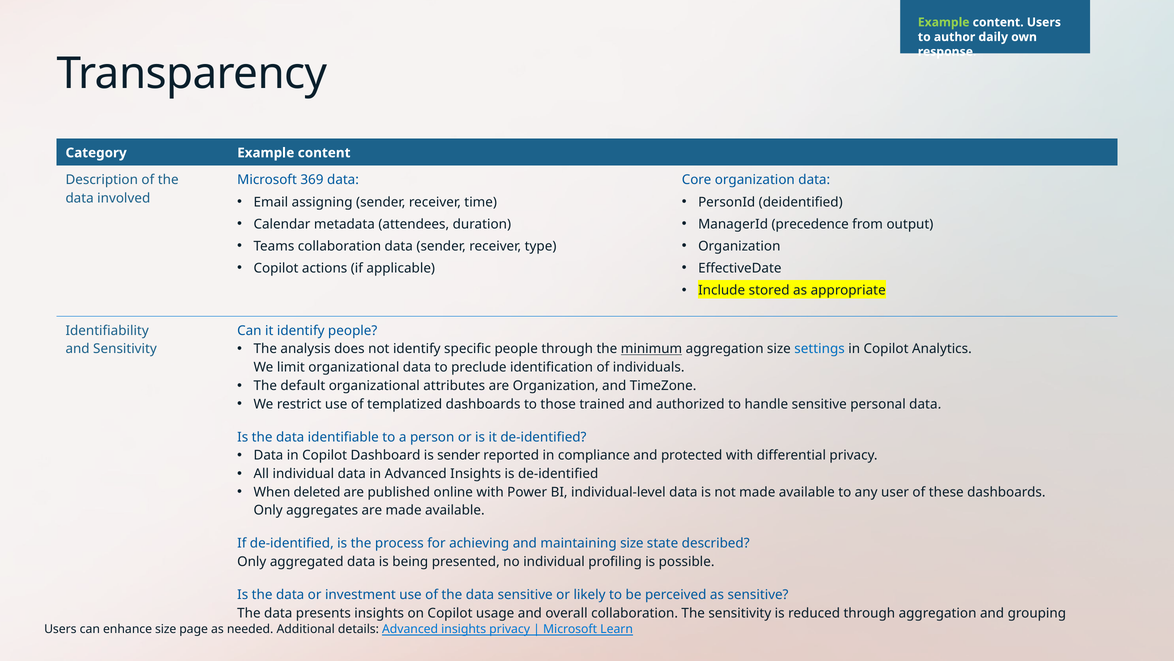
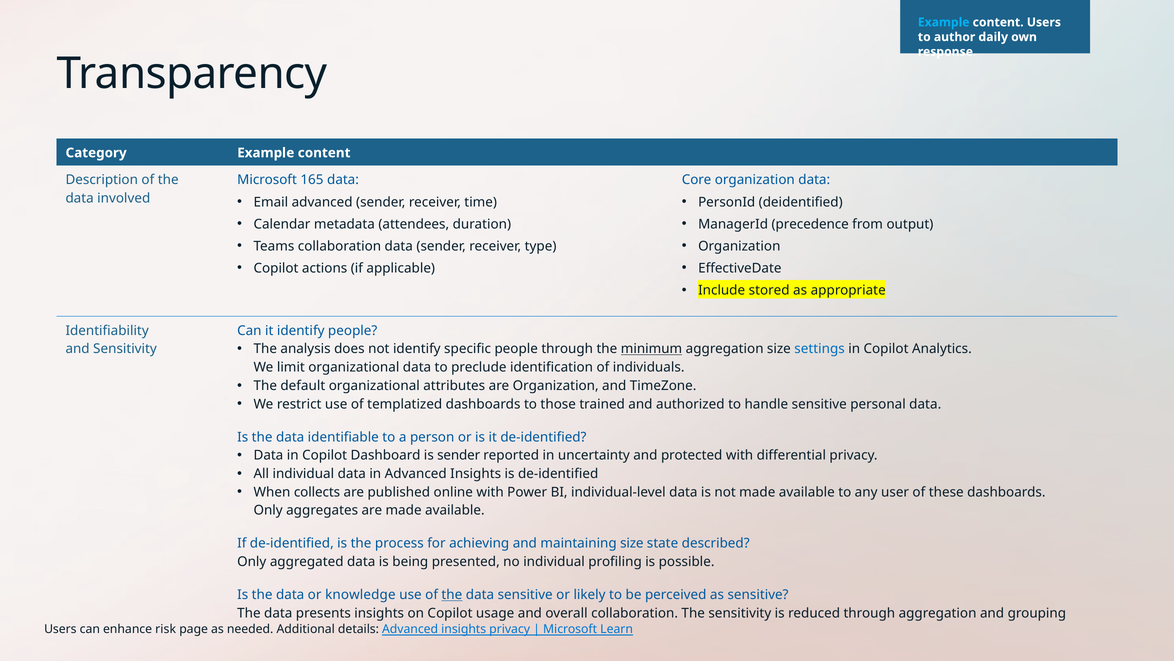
Example colour: light green -> light blue (944, 22)
369: 369 -> 165 (312, 180)
Email assigning: assigning -> advanced (322, 202)
compliance: compliance -> uncertainty (594, 455)
deleted: deleted -> collects (317, 492)
investment: investment -> knowledge (360, 594)
the underline: none -> present (452, 594)
enhance size: size -> risk (166, 629)
